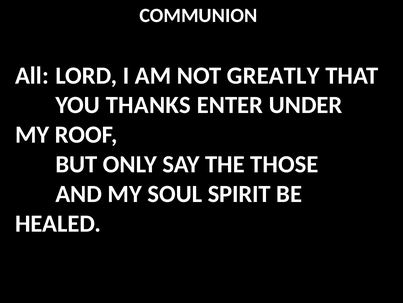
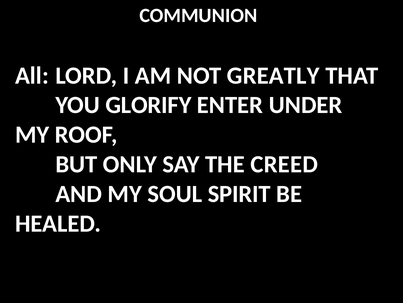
THANKS: THANKS -> GLORIFY (149, 105)
THOSE: THOSE -> CREED (284, 164)
